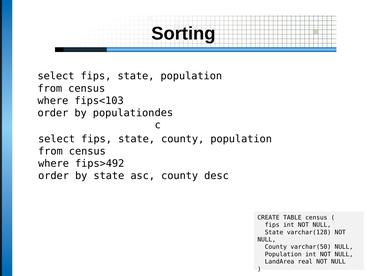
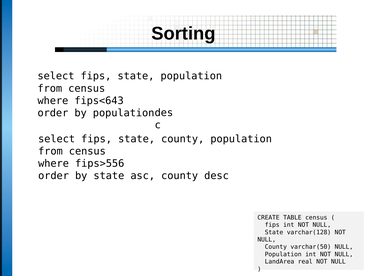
fips<103: fips<103 -> fips<643 (99, 100)
fips>492: fips>492 -> fips>556 (100, 163)
